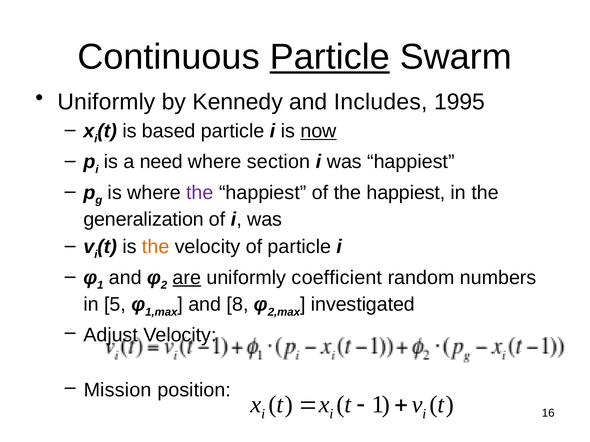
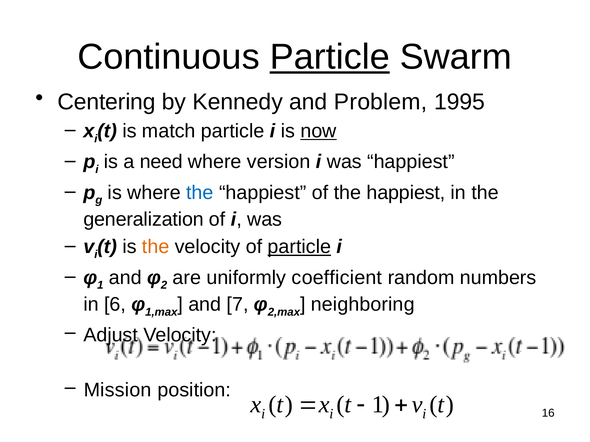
Uniformly: Uniformly -> Centering (107, 102)
Includes: Includes -> Problem (381, 102)
based: based -> match (169, 131)
section: section -> version (279, 162)
the colour: purple -> blue (200, 193)
particle underline: none -> present (299, 247)
are underline: present -> none (187, 278)
5: 5 -> 6 (115, 305)
8: 8 -> 7 (238, 305)
investigated: investigated -> neighboring (363, 305)
